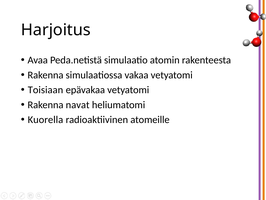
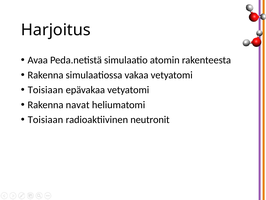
Kuorella: Kuorella -> Toisiaan (45, 119)
atomeille: atomeille -> neutronit (150, 119)
